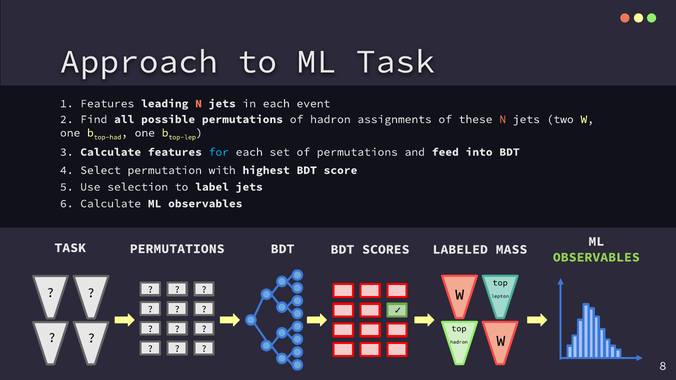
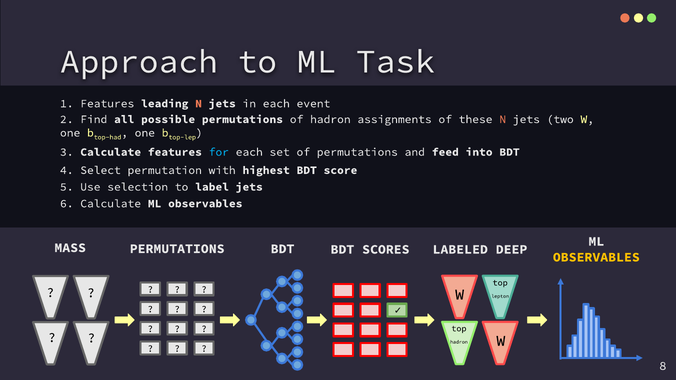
TASK: TASK -> MASS (70, 248)
MASS: MASS -> DEEP (512, 250)
OBSERVABLES colour: light green -> yellow (596, 257)
